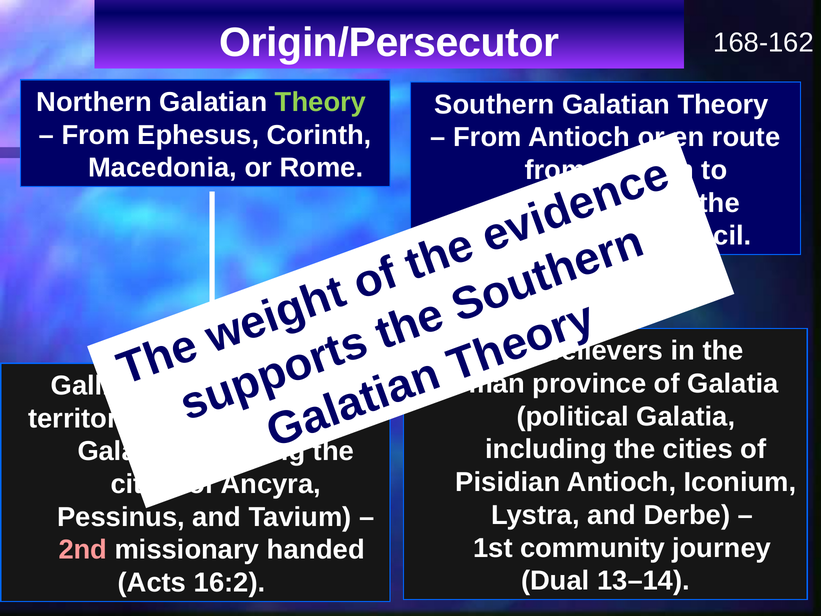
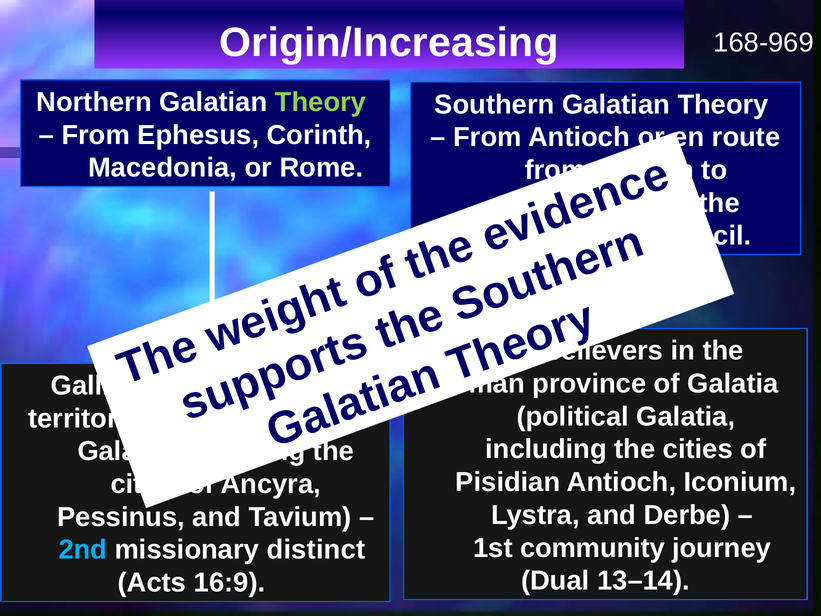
Origin/Persecutor: Origin/Persecutor -> Origin/Increasing (389, 43)
168-162: 168-162 -> 168-969 (764, 43)
2nd colour: pink -> light blue (83, 550)
handed: handed -> distinct (316, 550)
16:2: 16:2 -> 16:9 (230, 583)
